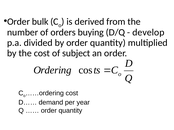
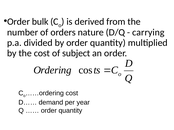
buying: buying -> nature (91, 32)
develop: develop -> carrying (148, 32)
